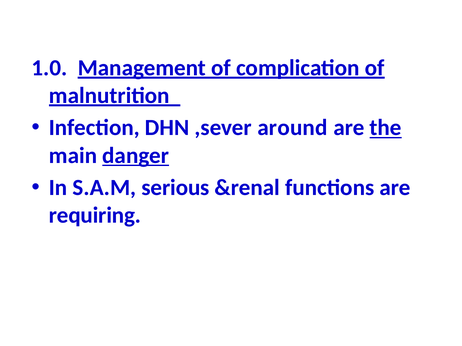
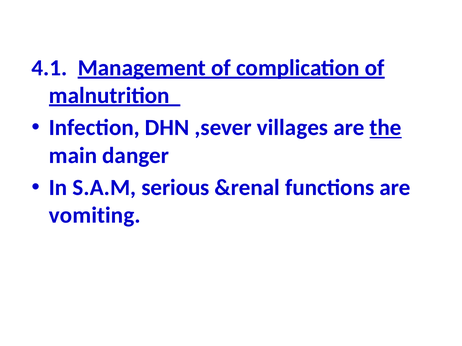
1.0: 1.0 -> 4.1 (49, 68)
around: around -> villages (293, 128)
danger underline: present -> none (136, 156)
requiring: requiring -> vomiting (95, 216)
